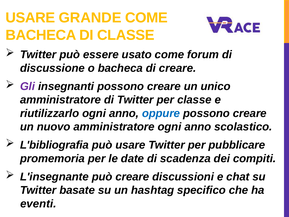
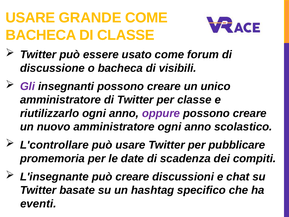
di creare: creare -> visibili (178, 68)
oppure colour: blue -> purple (161, 113)
L'bibliografia: L'bibliografia -> L'controllare (54, 145)
